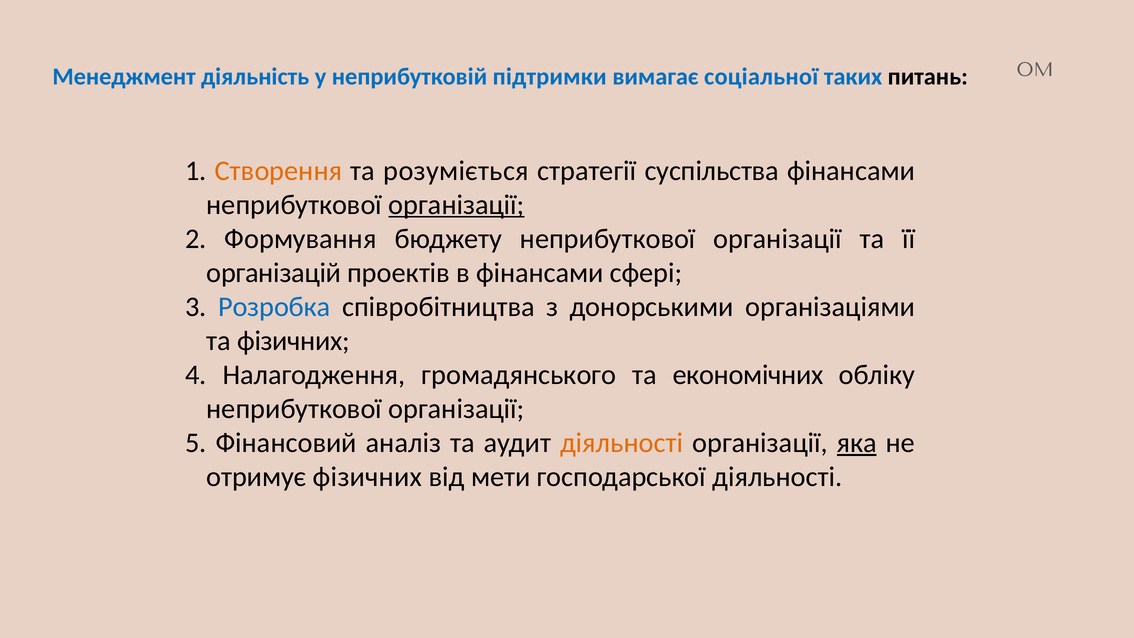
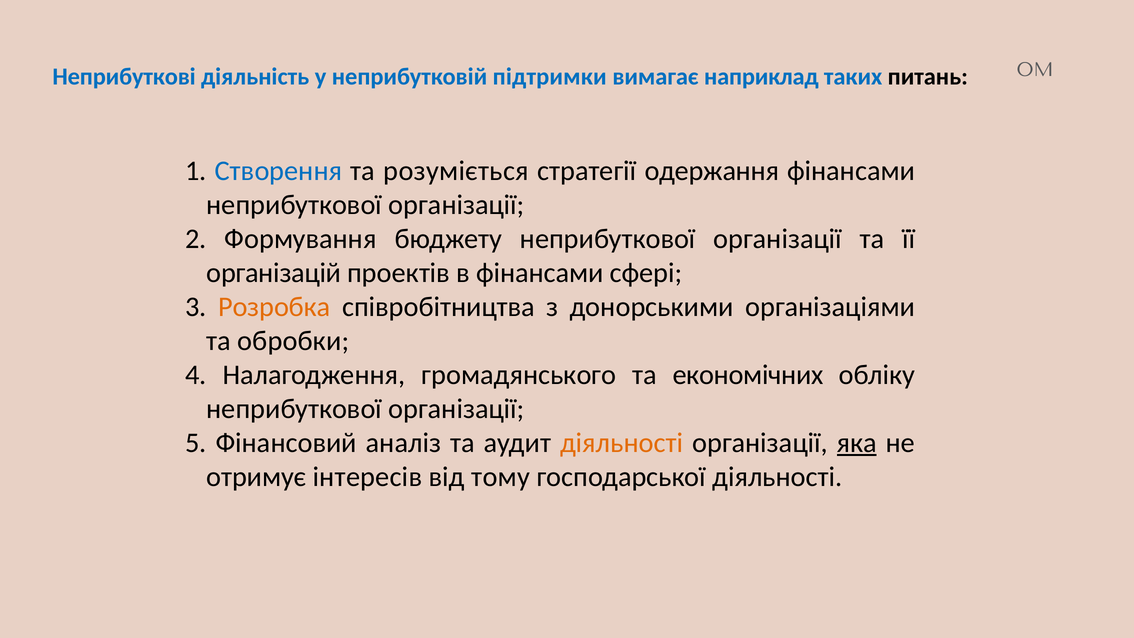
Менеджмент: Менеджмент -> Неприбуткові (124, 77)
соціальної: соціальної -> наприклад (761, 77)
Створення colour: orange -> blue (279, 171)
суспільства: суспільства -> одержання (712, 171)
організації underline: present -> none (456, 205)
Розробка colour: blue -> orange (274, 307)
та фізичних: фізичних -> обробки (293, 341)
отримує фізичних: фізичних -> інтересів (367, 477)
мети: мети -> тому (501, 477)
